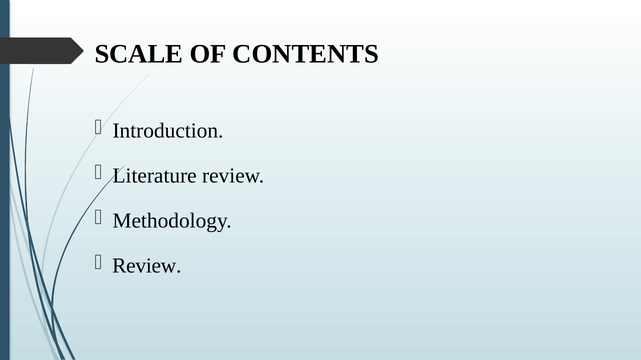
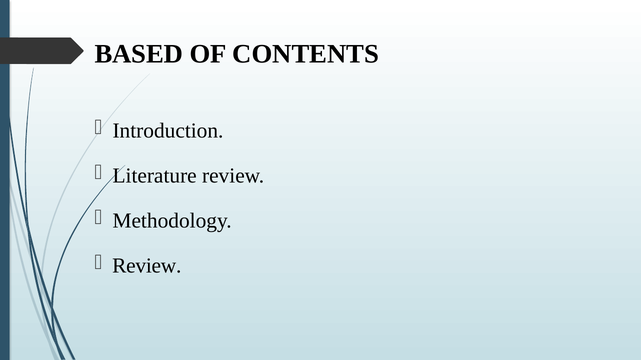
SCALE: SCALE -> BASED (139, 54)
